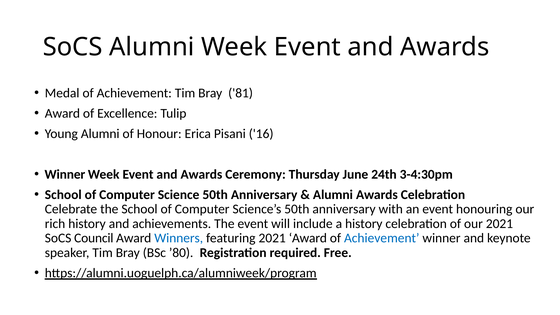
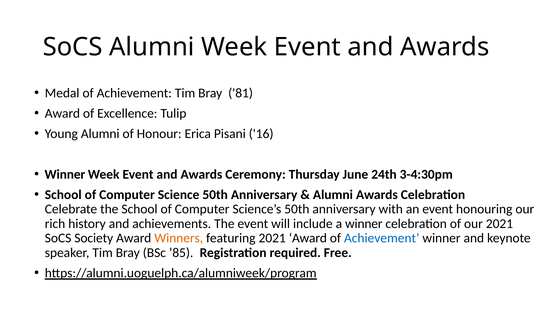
a history: history -> winner (364, 224)
Council: Council -> Society (94, 238)
Winners colour: blue -> orange (179, 238)
’80: ’80 -> ’85 (181, 253)
